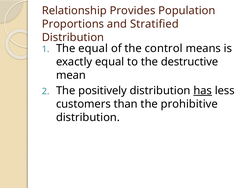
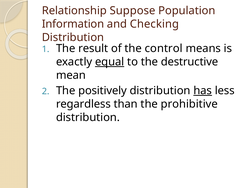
Provides: Provides -> Suppose (133, 11)
Proportions: Proportions -> Information (73, 24)
Stratified: Stratified -> Checking (154, 24)
The equal: equal -> result (93, 48)
equal underline: none -> present (110, 62)
customers: customers -> regardless (83, 104)
